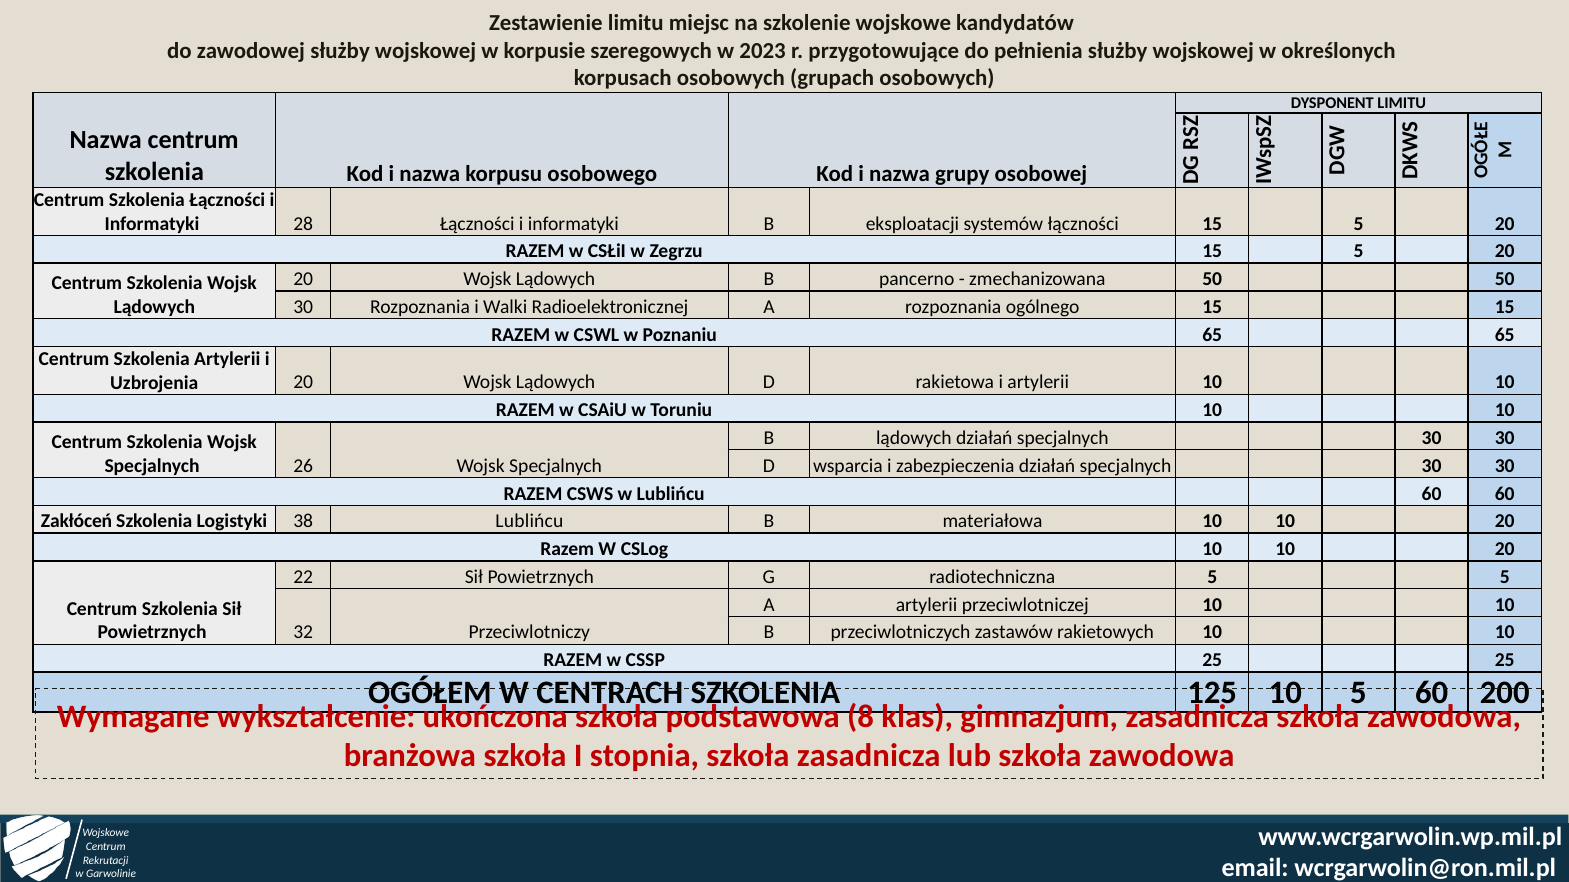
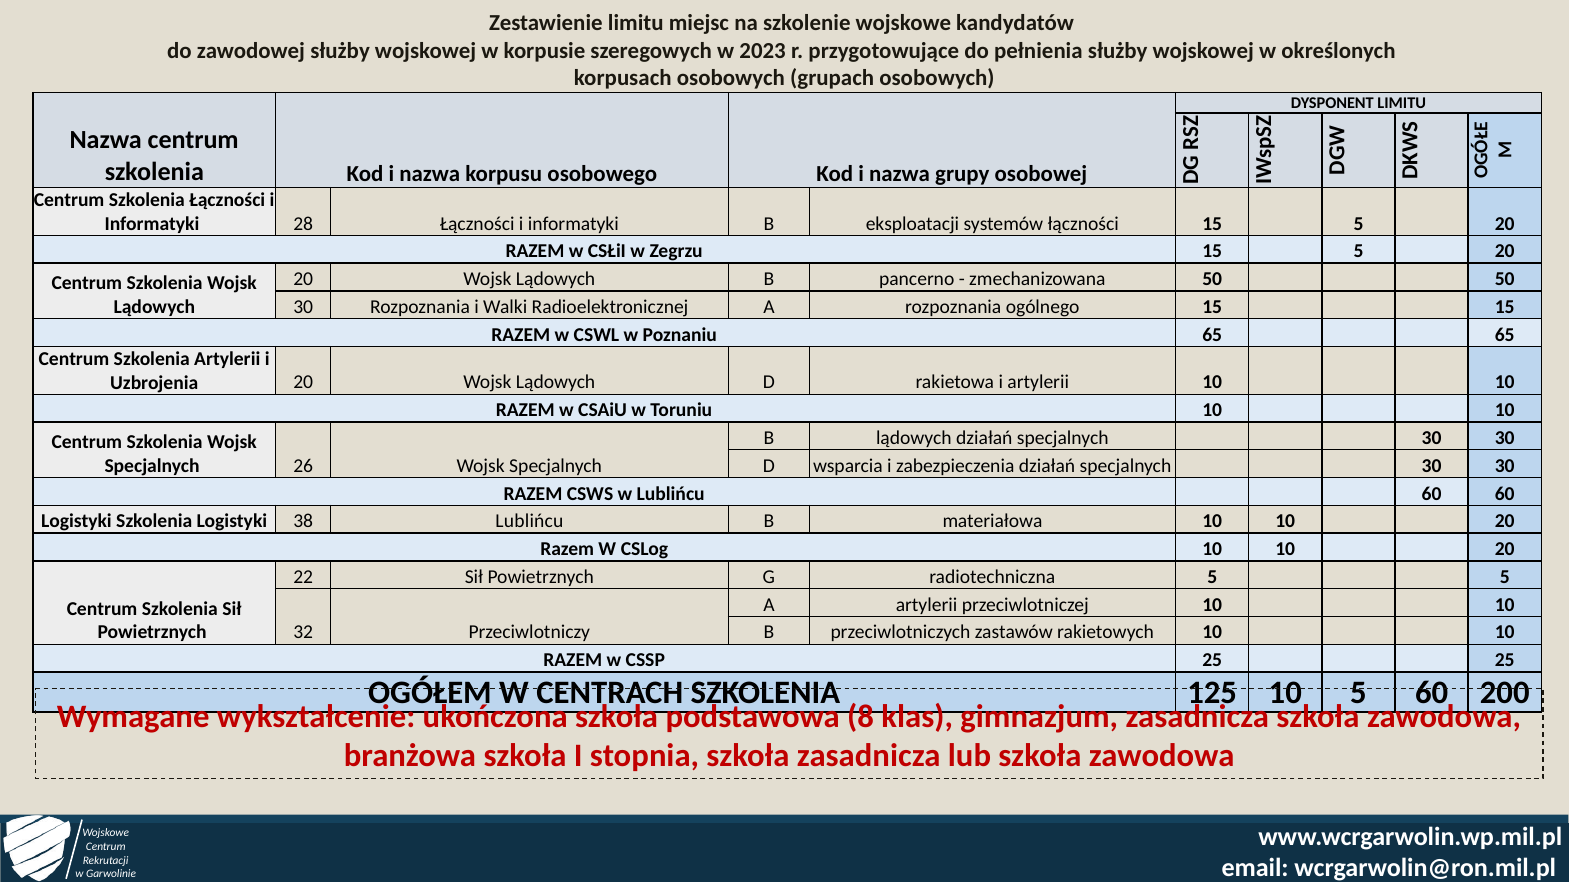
Zakłóceń: Zakłóceń -> Logistyki (76, 522)
